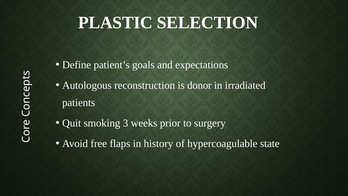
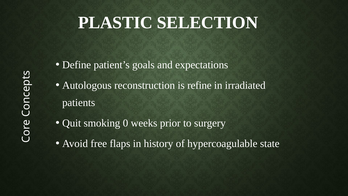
donor: donor -> refine (199, 85)
3: 3 -> 0 (126, 123)
